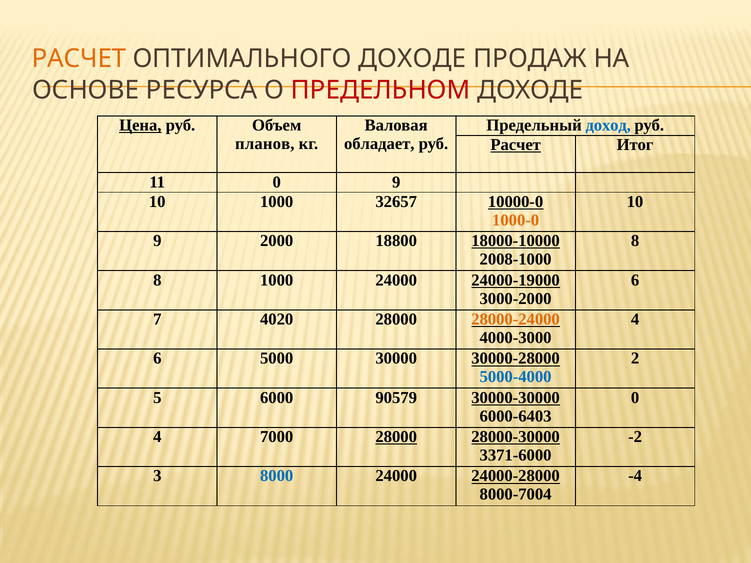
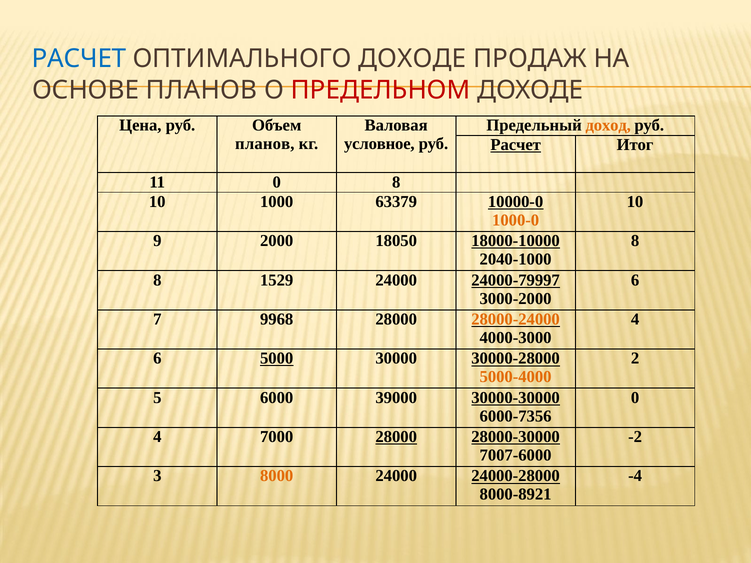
РАСЧЕТ colour: orange -> blue (79, 59)
ОСНОВЕ РЕСУРСА: РЕСУРСА -> ПЛАНОВ (202, 90)
Цена underline: present -> none (140, 125)
доход colour: blue -> orange (608, 125)
обладает: обладает -> условное (379, 144)
0 9: 9 -> 8 (396, 182)
32657: 32657 -> 63379 (396, 202)
18800: 18800 -> 18050 (396, 241)
2008-1000: 2008-1000 -> 2040-1000 (516, 259)
8 1000: 1000 -> 1529 (277, 280)
24000-19000: 24000-19000 -> 24000-79997 (516, 280)
4020: 4020 -> 9968 (277, 319)
5000 underline: none -> present (277, 359)
5000-4000 colour: blue -> orange (516, 377)
90579: 90579 -> 39000 (396, 398)
6000-6403: 6000-6403 -> 6000-7356 (516, 416)
3371-6000: 3371-6000 -> 7007-6000 (516, 456)
8000 colour: blue -> orange (277, 476)
8000-7004: 8000-7004 -> 8000-8921 (516, 495)
